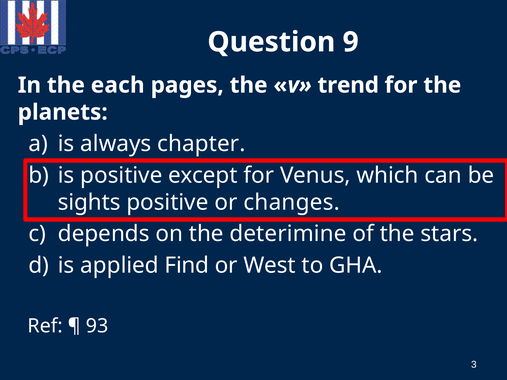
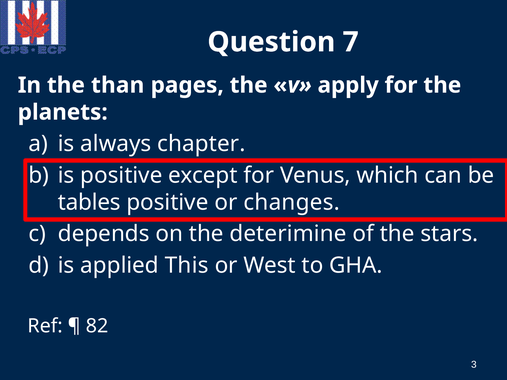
9: 9 -> 7 (351, 42)
each: each -> than (118, 85)
trend: trend -> apply (348, 85)
sights: sights -> tables (89, 202)
Find: Find -> This (187, 266)
93: 93 -> 82 (97, 326)
